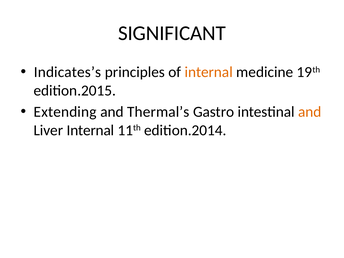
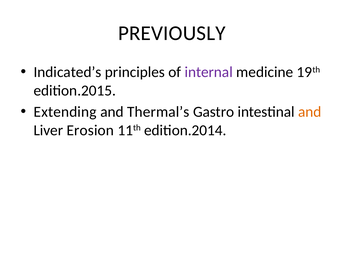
SIGNIFICANT: SIGNIFICANT -> PREVIOUSLY (172, 33)
Indicates’s: Indicates’s -> Indicated’s (67, 72)
internal colour: orange -> purple (209, 72)
Liver Internal: Internal -> Erosion (90, 130)
